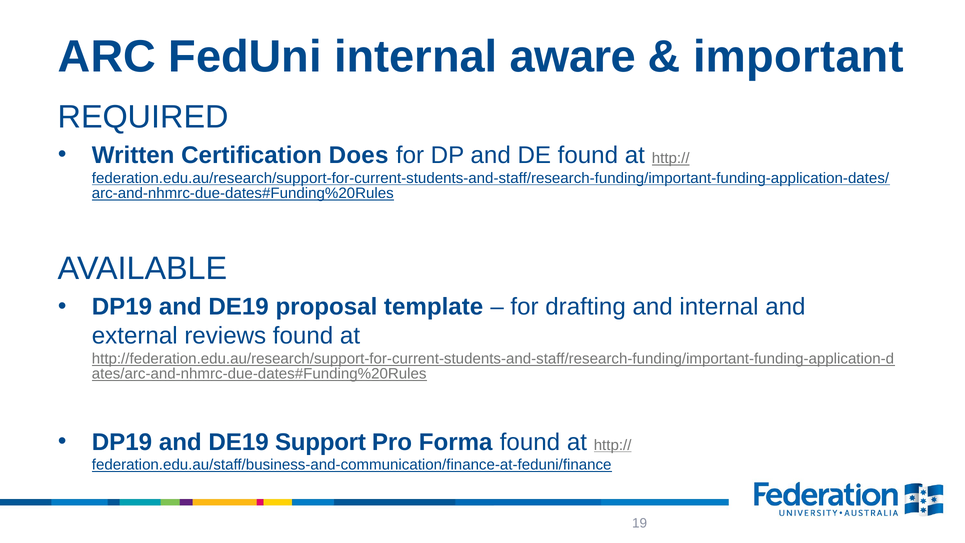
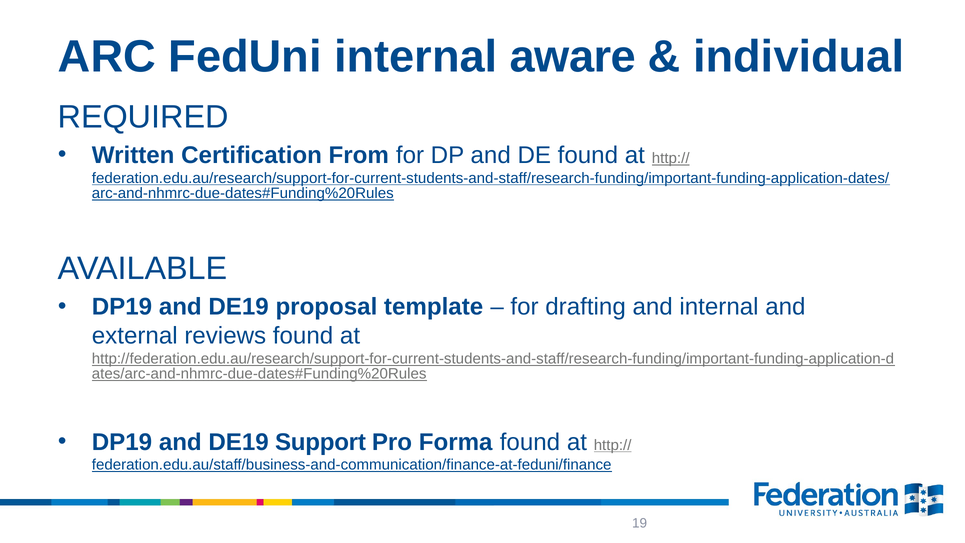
important: important -> individual (799, 57)
Does: Does -> From (359, 155)
